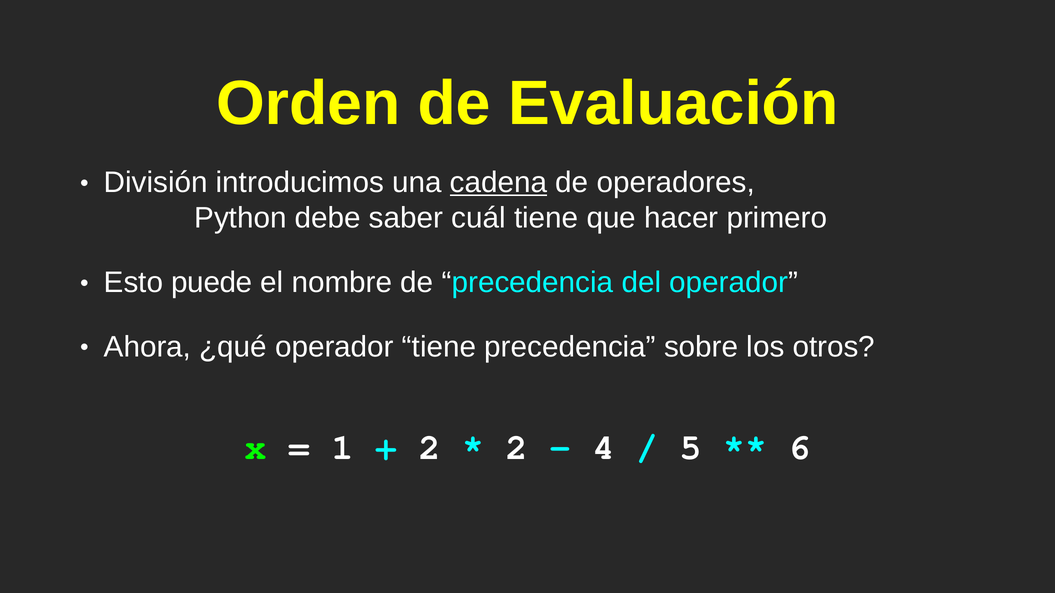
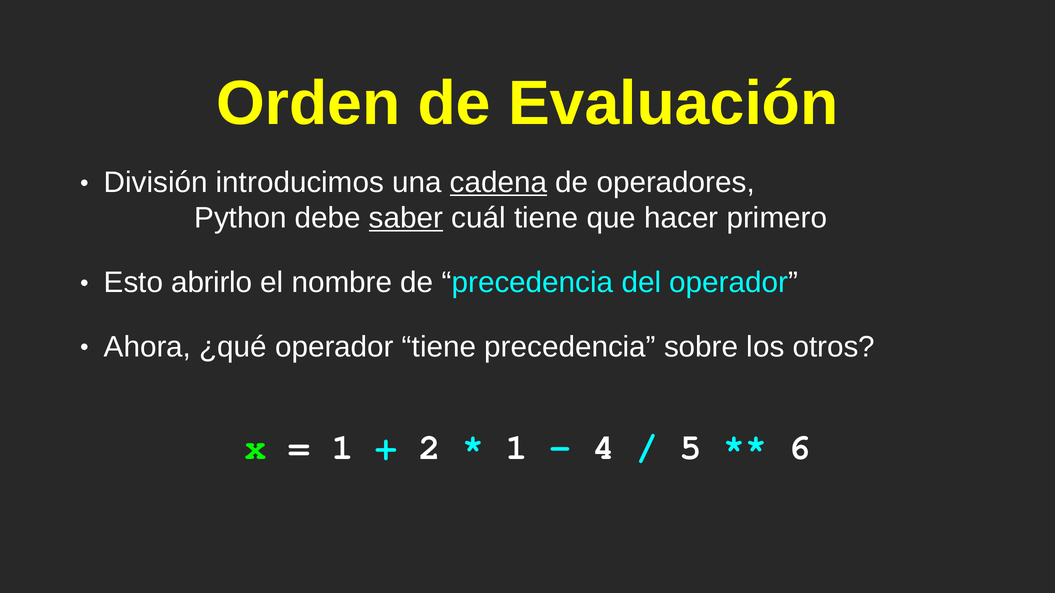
saber underline: none -> present (406, 218)
puede: puede -> abrirlo (212, 283)
2: 2 -> 1 (517, 448)
